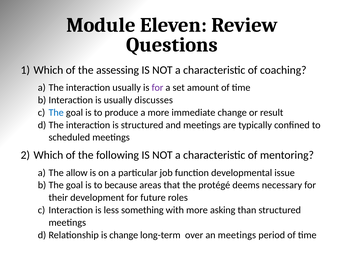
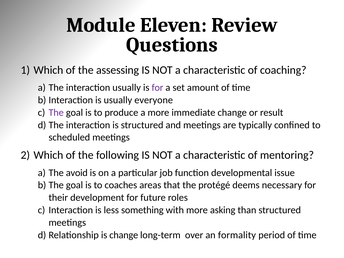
discusses: discusses -> everyone (154, 100)
The colour: blue -> purple (56, 113)
allow: allow -> avoid (77, 173)
because: because -> coaches (121, 185)
an meetings: meetings -> formality (237, 235)
